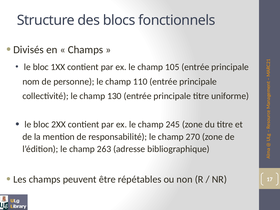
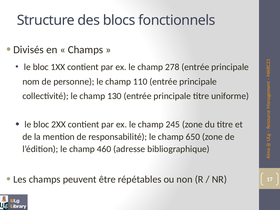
105: 105 -> 278 (172, 67)
270: 270 -> 650 (193, 137)
263: 263 -> 460 (104, 149)
